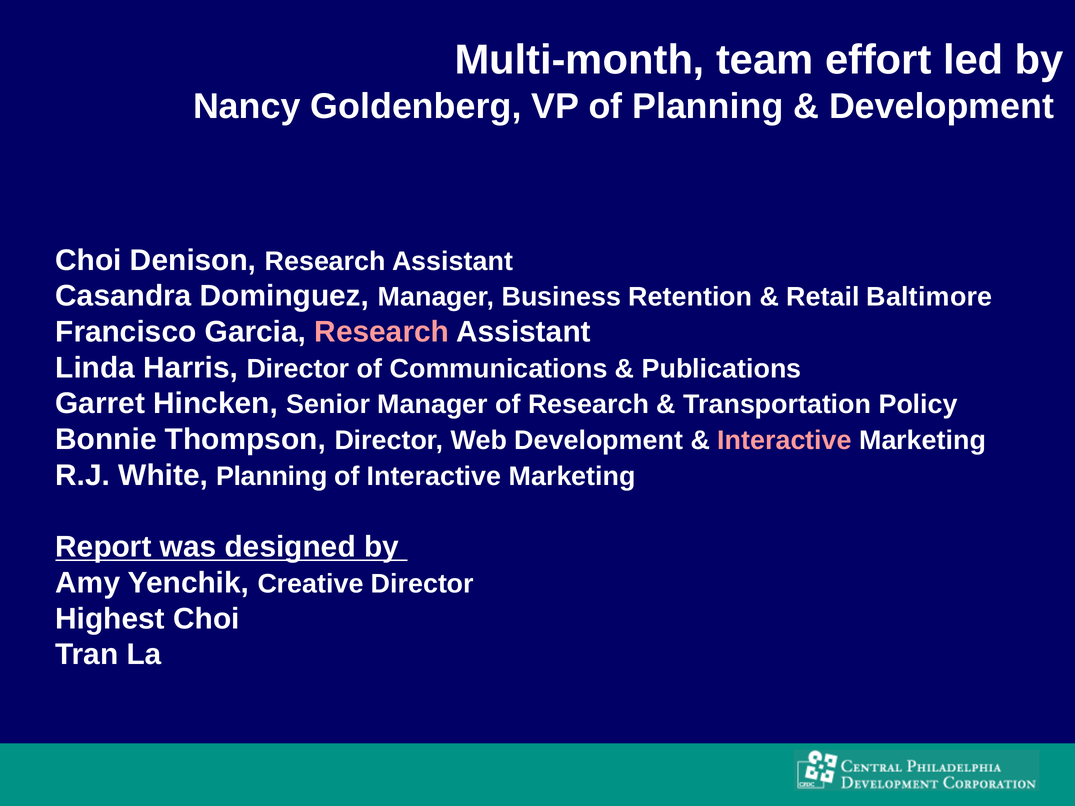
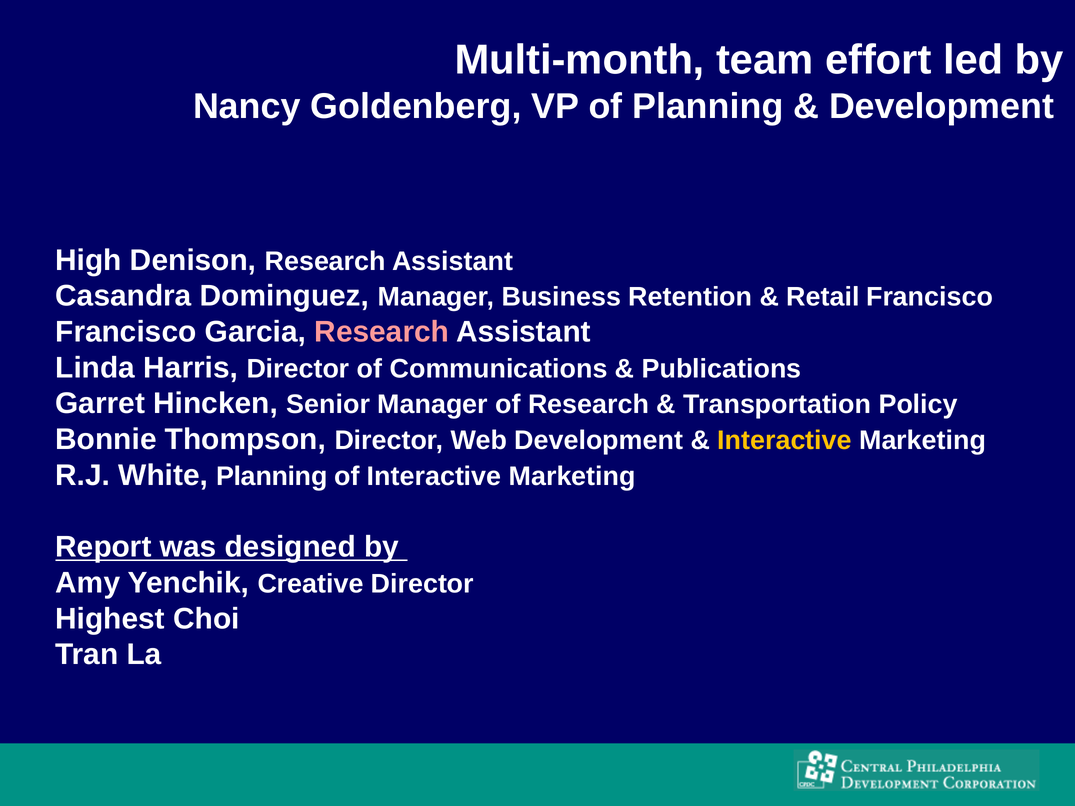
Choi: Choi -> High (89, 260)
Retail Baltimore: Baltimore -> Francisco (930, 297)
Interactive colour: pink -> yellow (785, 441)
